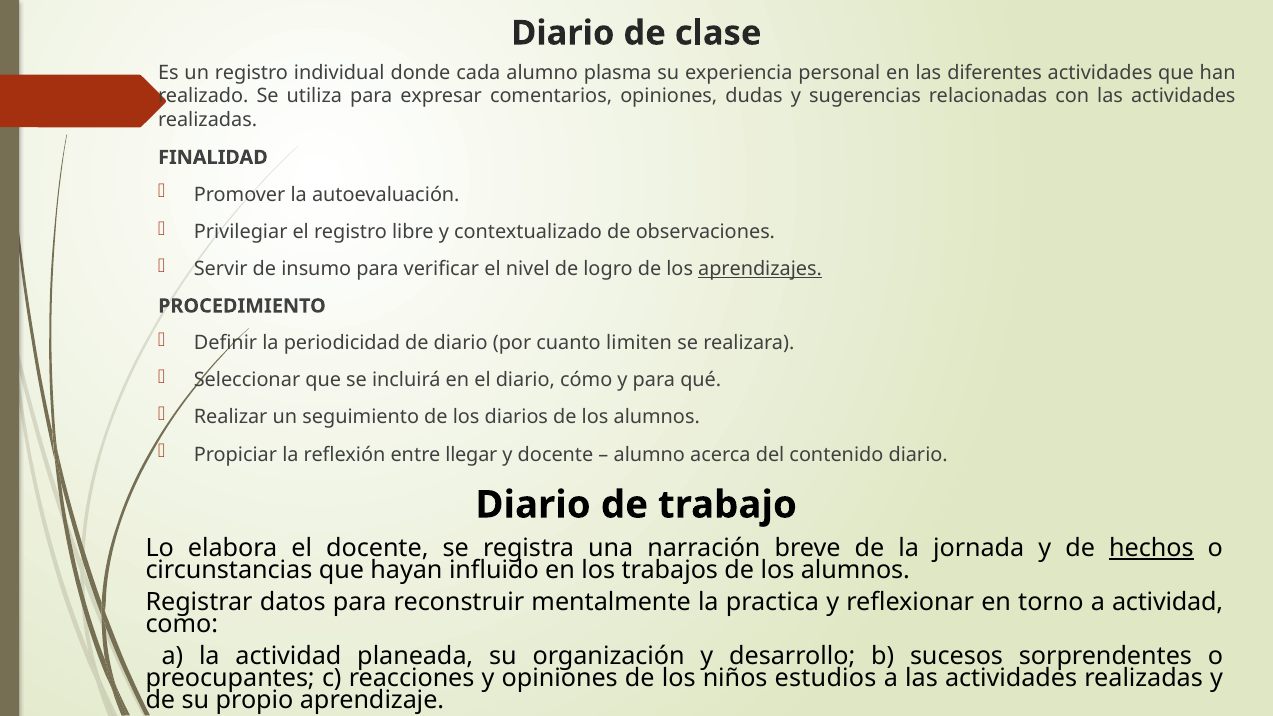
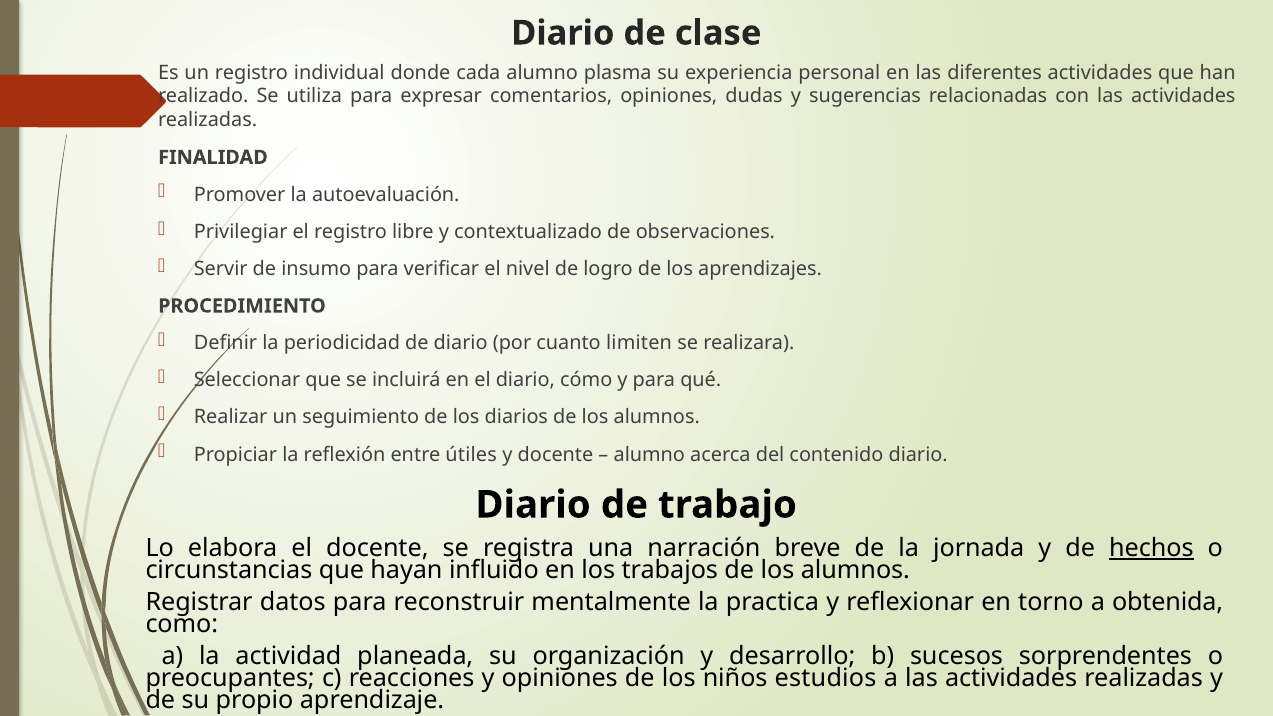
aprendizajes underline: present -> none (760, 269)
llegar: llegar -> útiles (471, 455)
a actividad: actividad -> obtenida (1168, 602)
